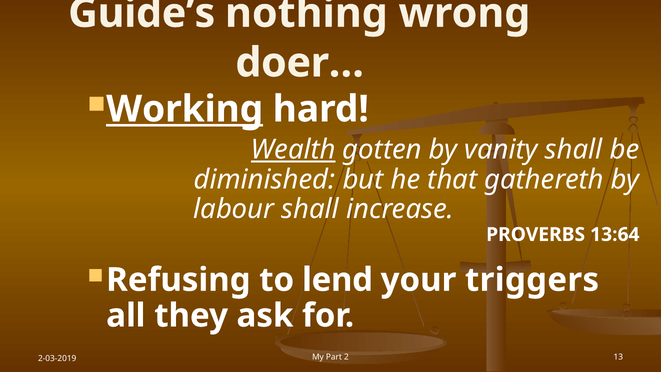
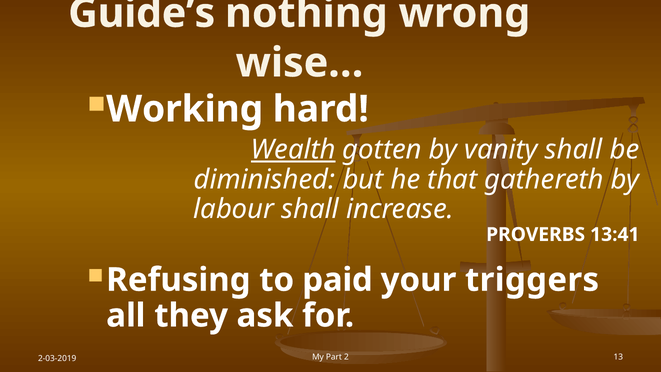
doer…: doer… -> wise… (300, 63)
Working underline: present -> none (185, 109)
13:64: 13:64 -> 13:41 (615, 234)
lend: lend -> paid (338, 280)
